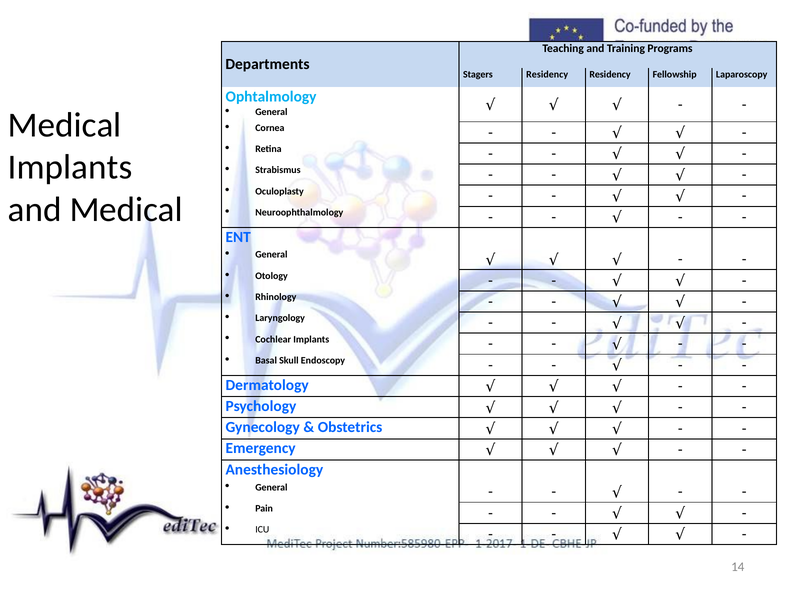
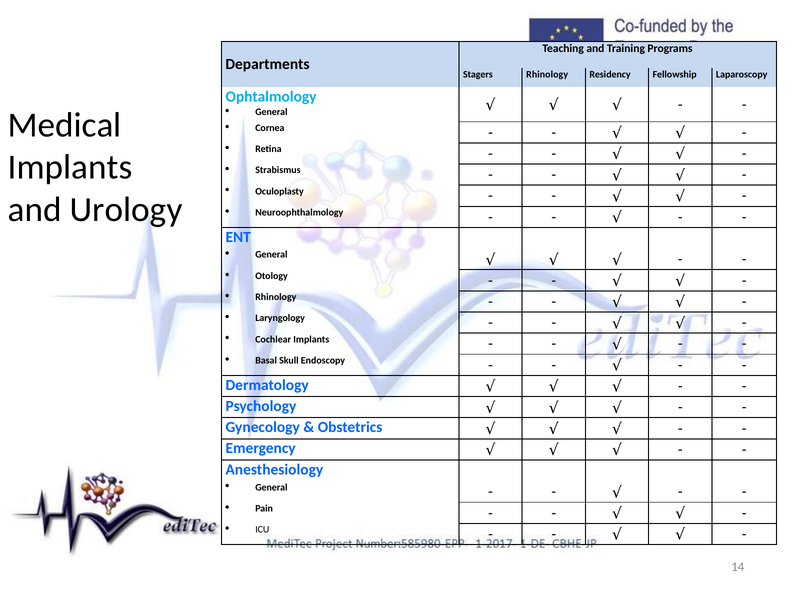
Stagers Residency: Residency -> Rhinology (547, 74)
and Medical: Medical -> Urology (126, 209)
